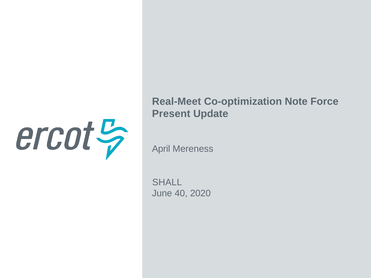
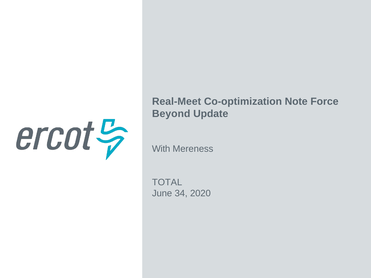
Present: Present -> Beyond (171, 114)
April: April -> With (161, 149)
SHALL: SHALL -> TOTAL (167, 182)
40: 40 -> 34 (181, 194)
